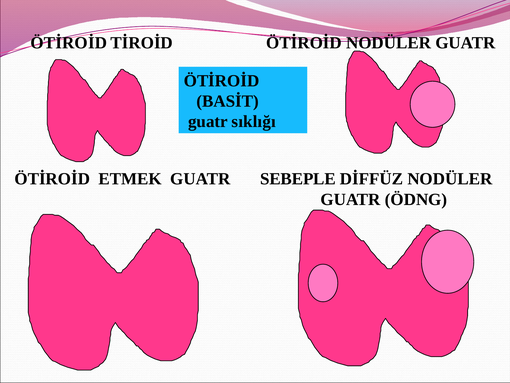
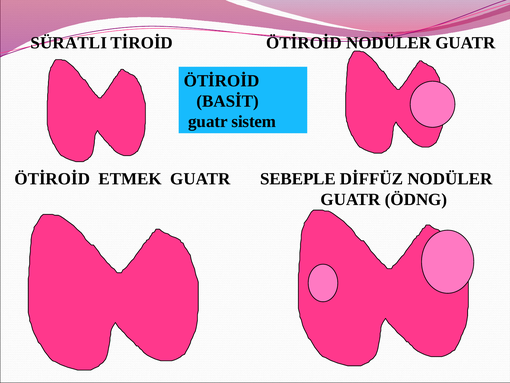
ÖTİROİD: ÖTİROİD -> SÜRATLI (69, 43)
sıklığı: sıklığı -> sistem (254, 122)
